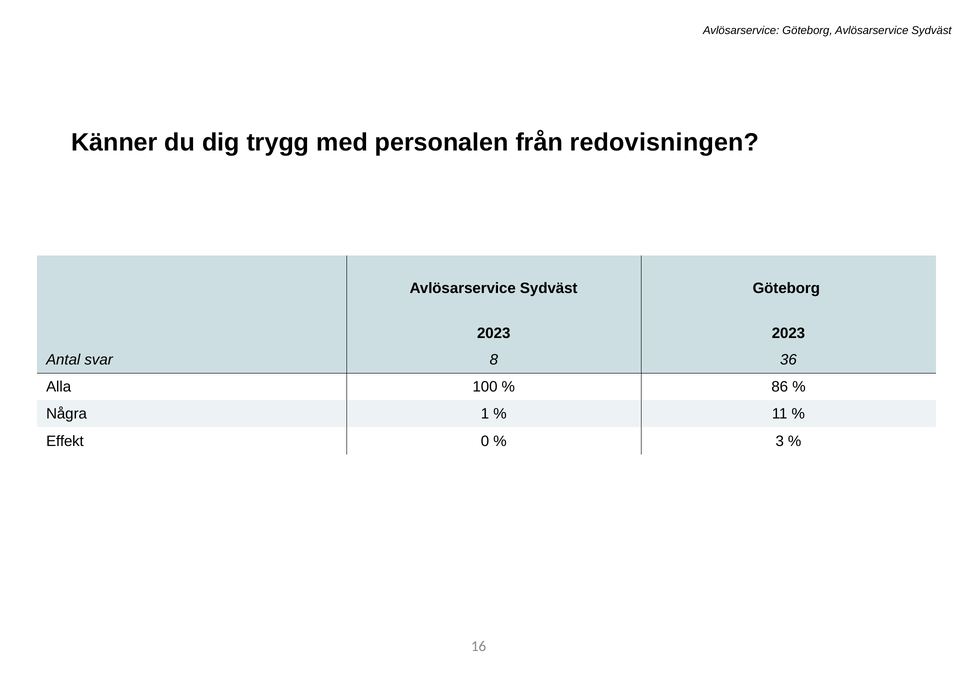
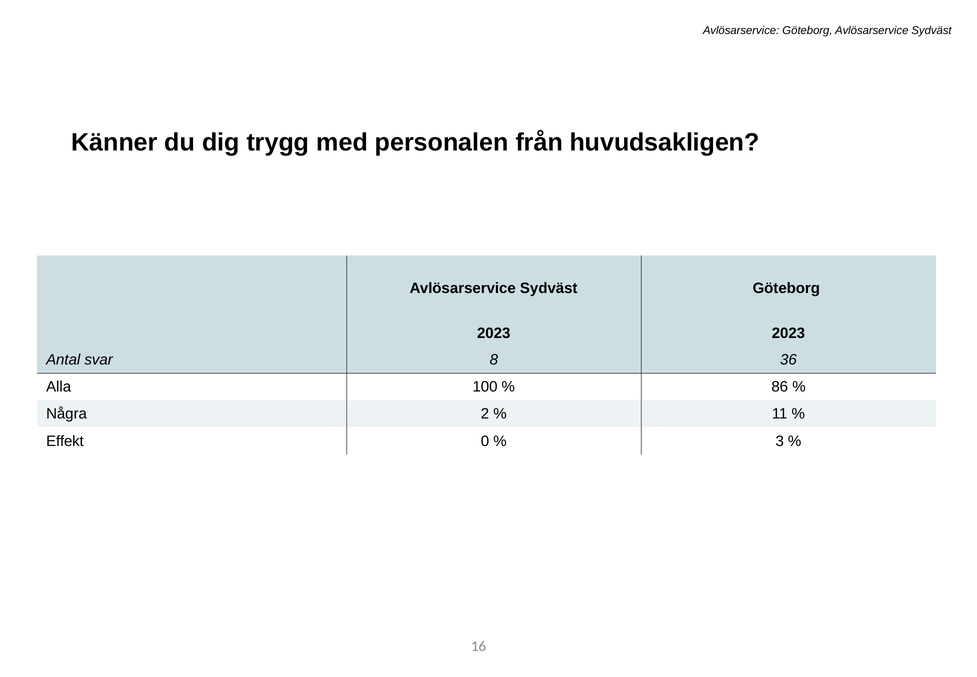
redovisningen: redovisningen -> huvudsakligen (665, 142)
1: 1 -> 2 (485, 414)
